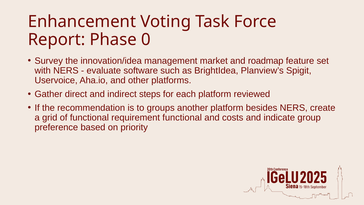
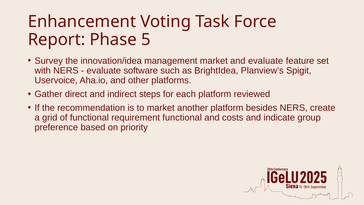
0: 0 -> 5 (146, 40)
and roadmap: roadmap -> evaluate (266, 61)
to groups: groups -> market (161, 108)
